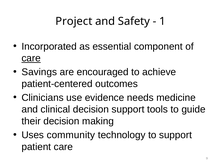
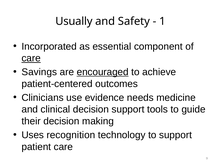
Project: Project -> Usually (74, 21)
encouraged underline: none -> present (103, 72)
community: community -> recognition (71, 135)
